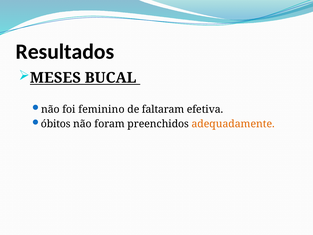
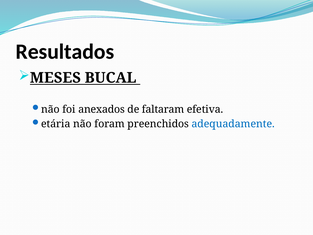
feminino: feminino -> anexados (102, 109)
óbitos: óbitos -> etária (56, 124)
adequadamente colour: orange -> blue (233, 124)
